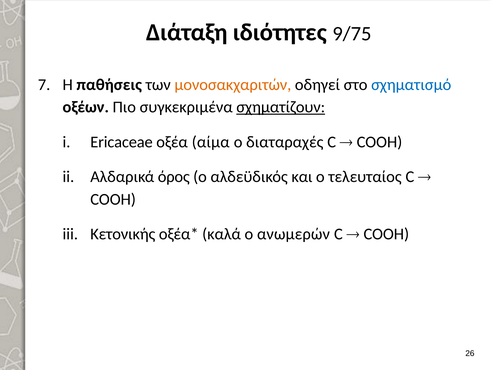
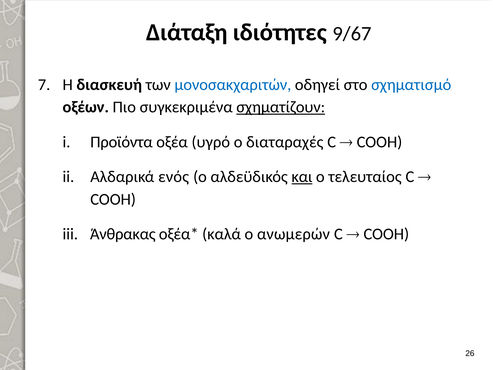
9/75: 9/75 -> 9/67 (352, 34)
παθήσεις: παθήσεις -> διασκευή (109, 85)
μονοσακχαριτών colour: orange -> blue (233, 85)
Ericaceae: Ericaceae -> Προϊόντα (122, 142)
αίμα: αίμα -> υγρό (211, 142)
όρος: όρος -> ενός (174, 177)
και underline: none -> present (302, 177)
Κετονικής: Κετονικής -> Άνθρακας (123, 234)
